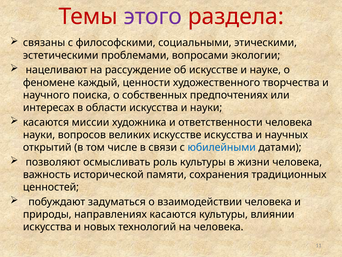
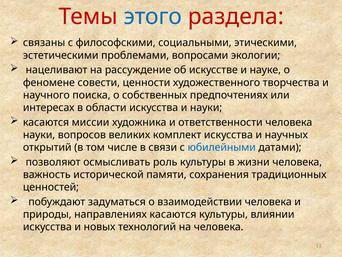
этого colour: purple -> blue (153, 17)
каждый: каждый -> совести (99, 82)
великих искусстве: искусстве -> комплект (177, 135)
